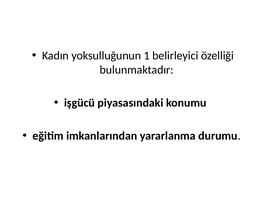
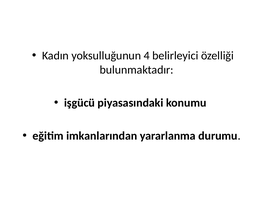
1: 1 -> 4 (147, 56)
